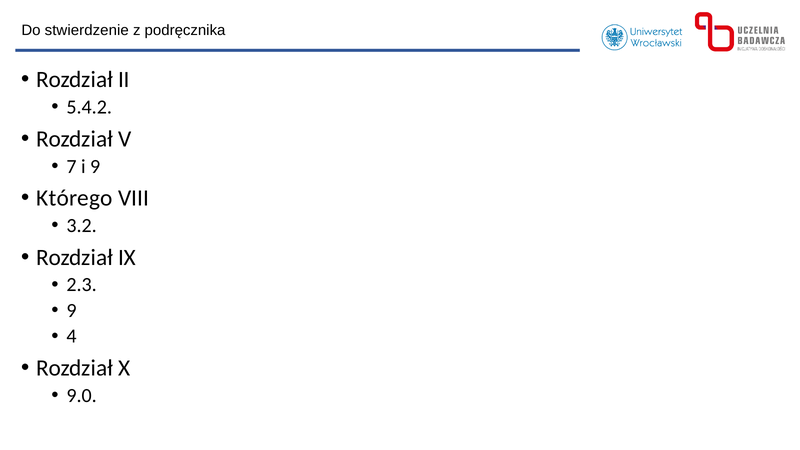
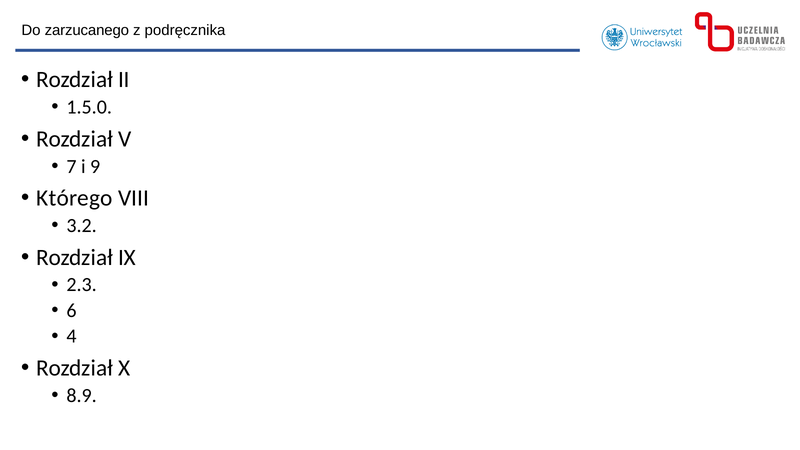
stwierdzenie: stwierdzenie -> zarzucanego (87, 30)
5.4.2: 5.4.2 -> 1.5.0 (89, 107)
9: 9 -> 6 (71, 311)
9.0: 9.0 -> 8.9 (82, 396)
